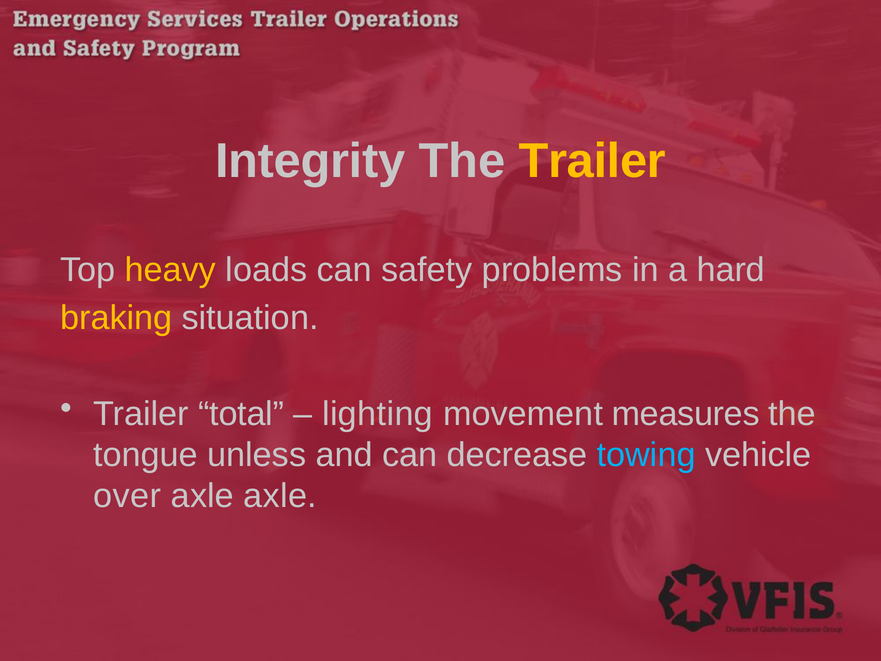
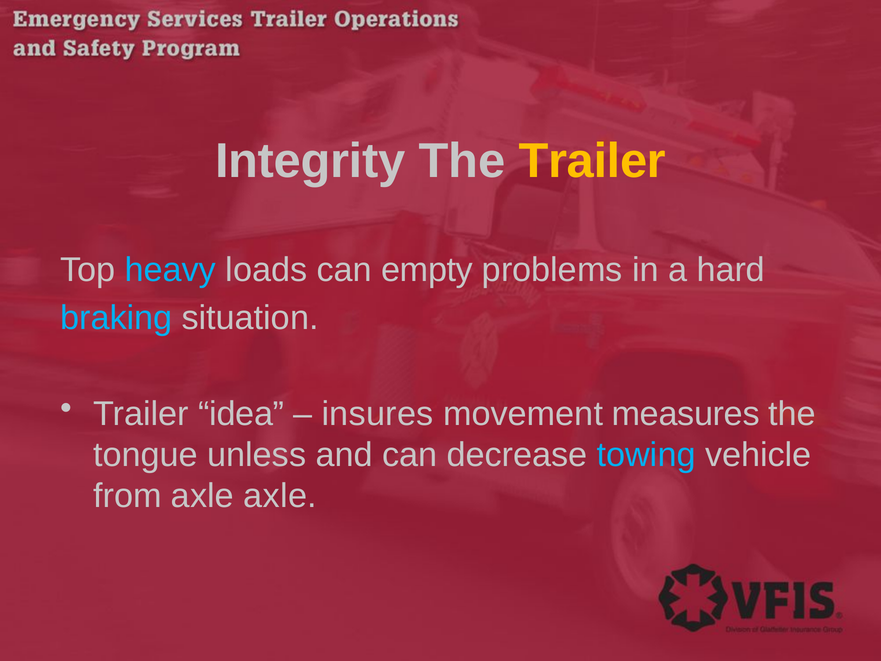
heavy colour: yellow -> light blue (170, 270)
safety: safety -> empty (427, 270)
braking colour: yellow -> light blue (116, 318)
total: total -> idea (241, 414)
lighting: lighting -> insures (378, 414)
over: over -> from (127, 496)
